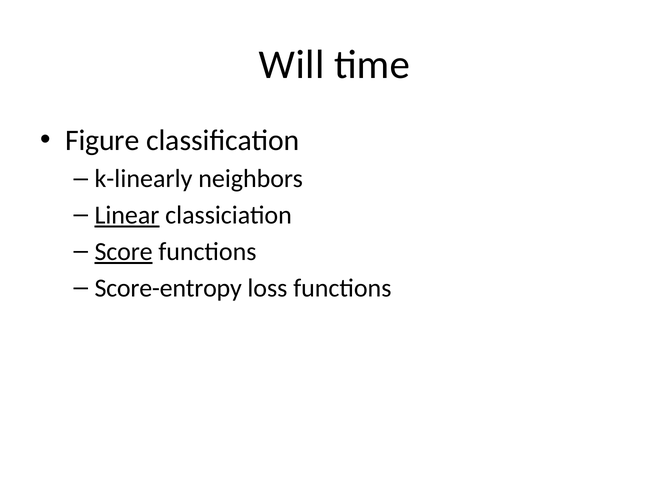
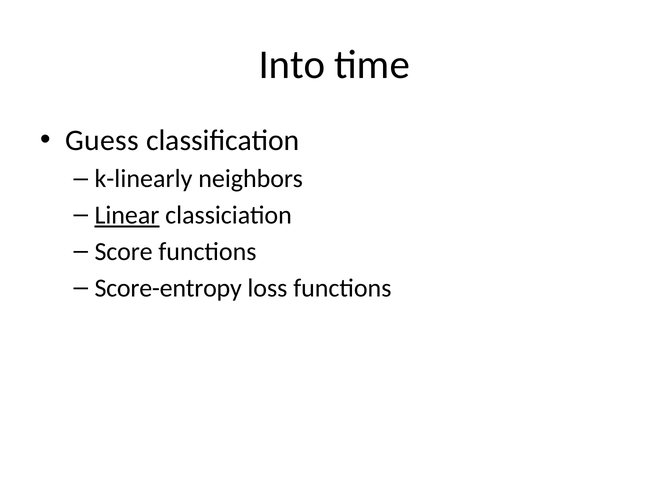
Will: Will -> Into (292, 65)
Figure: Figure -> Guess (102, 140)
Score underline: present -> none (124, 252)
